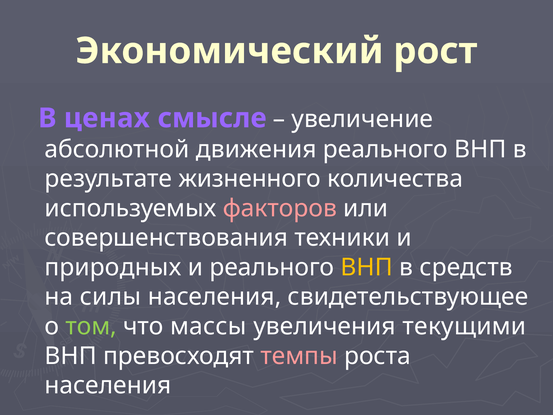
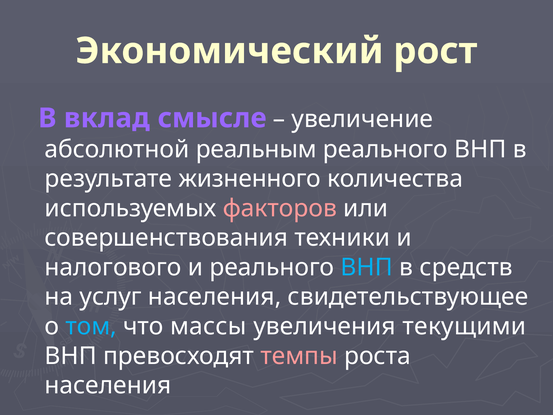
ценах: ценах -> вклад (107, 118)
движения: движения -> реальным (256, 149)
природных: природных -> налогового (113, 267)
ВНП colour: yellow -> light blue (367, 267)
силы: силы -> услуг (111, 297)
том colour: light green -> light blue (91, 326)
